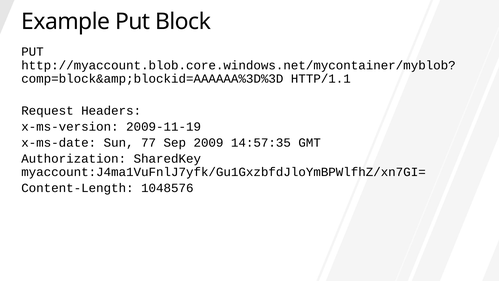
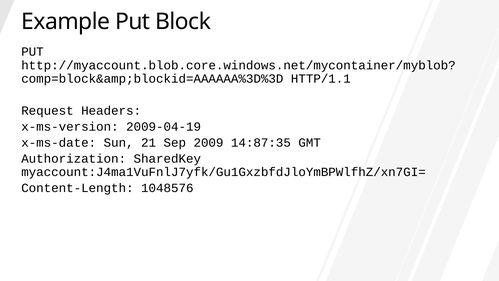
2009-11-19: 2009-11-19 -> 2009-04-19 (164, 127)
77: 77 -> 21 (149, 143)
14:57:35: 14:57:35 -> 14:87:35 (261, 143)
